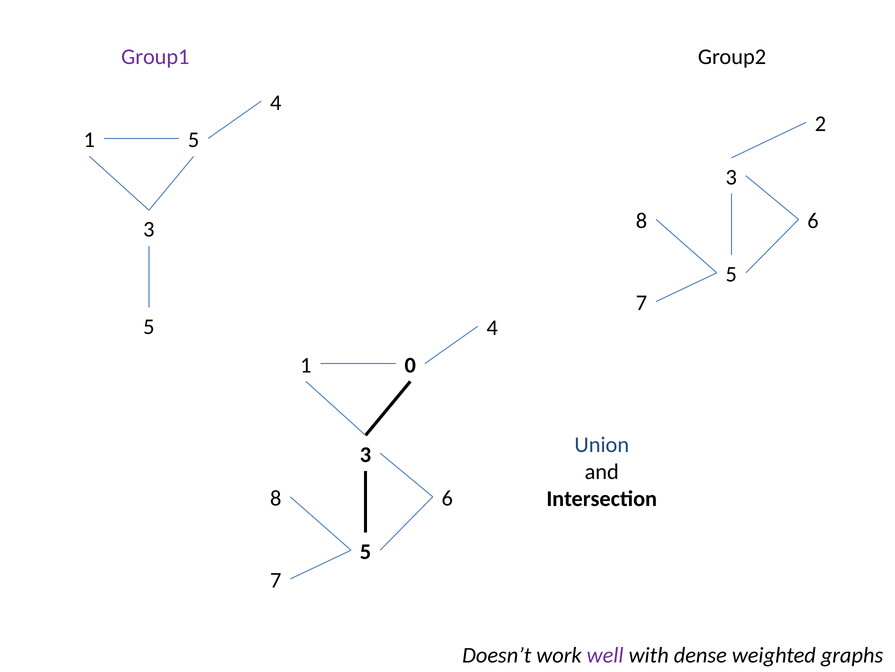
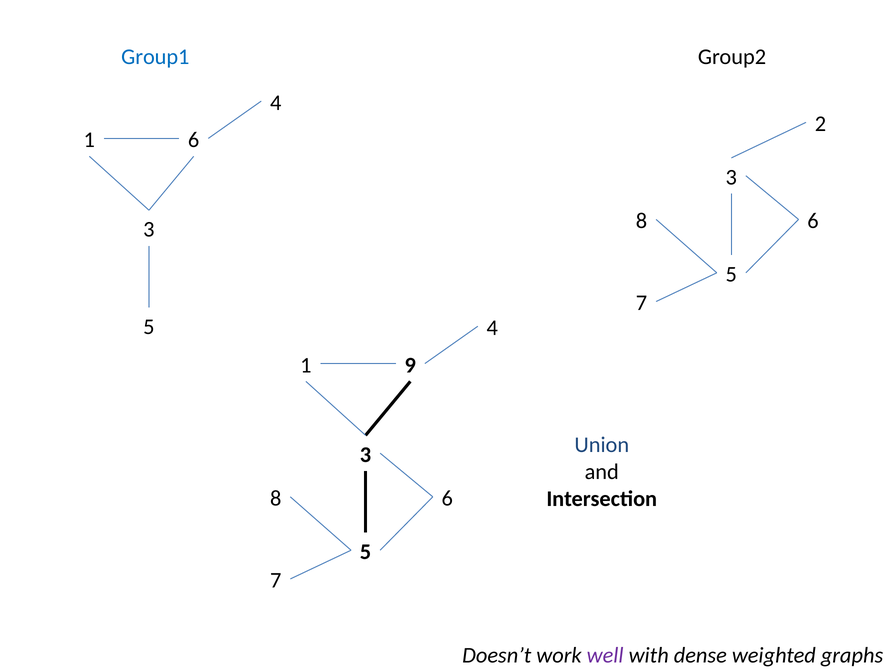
Group1 colour: purple -> blue (155, 57)
1 5: 5 -> 6 (194, 140)
0: 0 -> 9 (410, 365)
